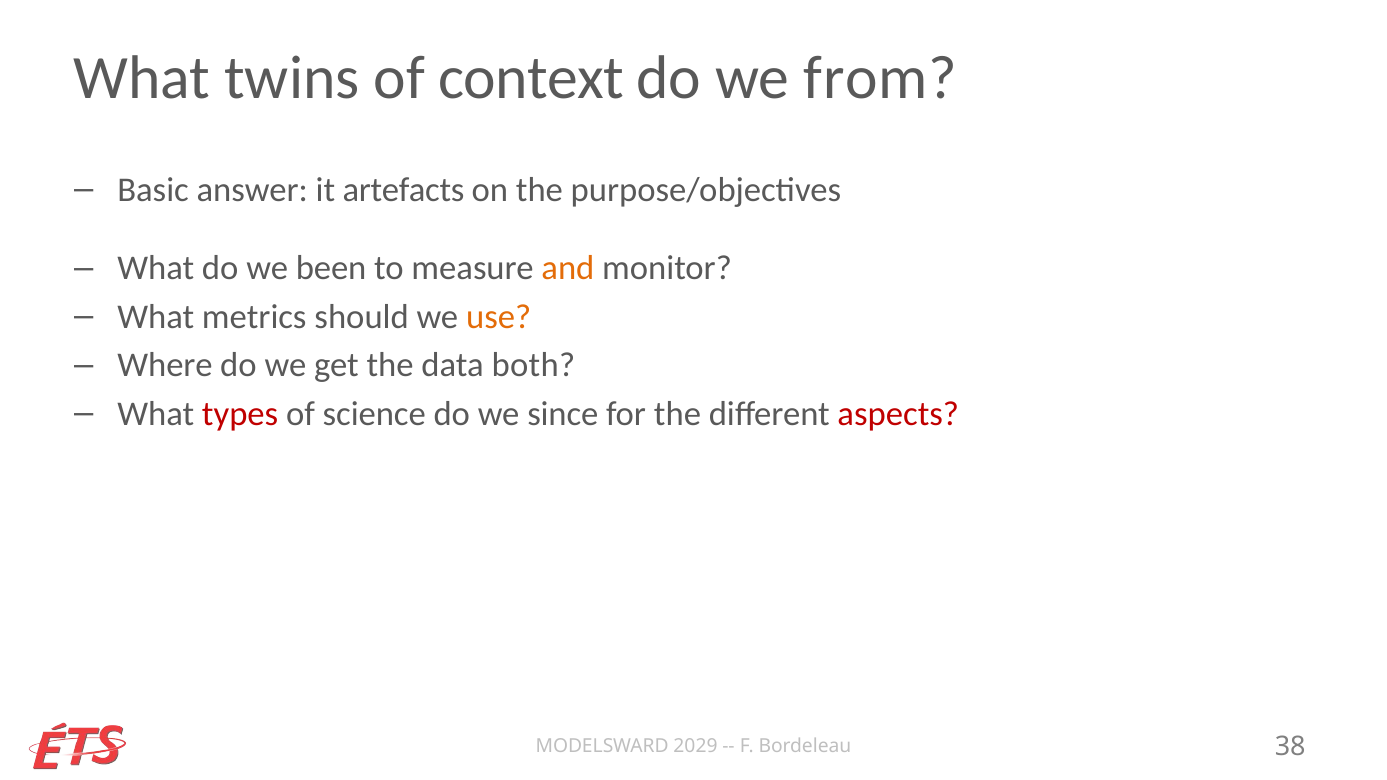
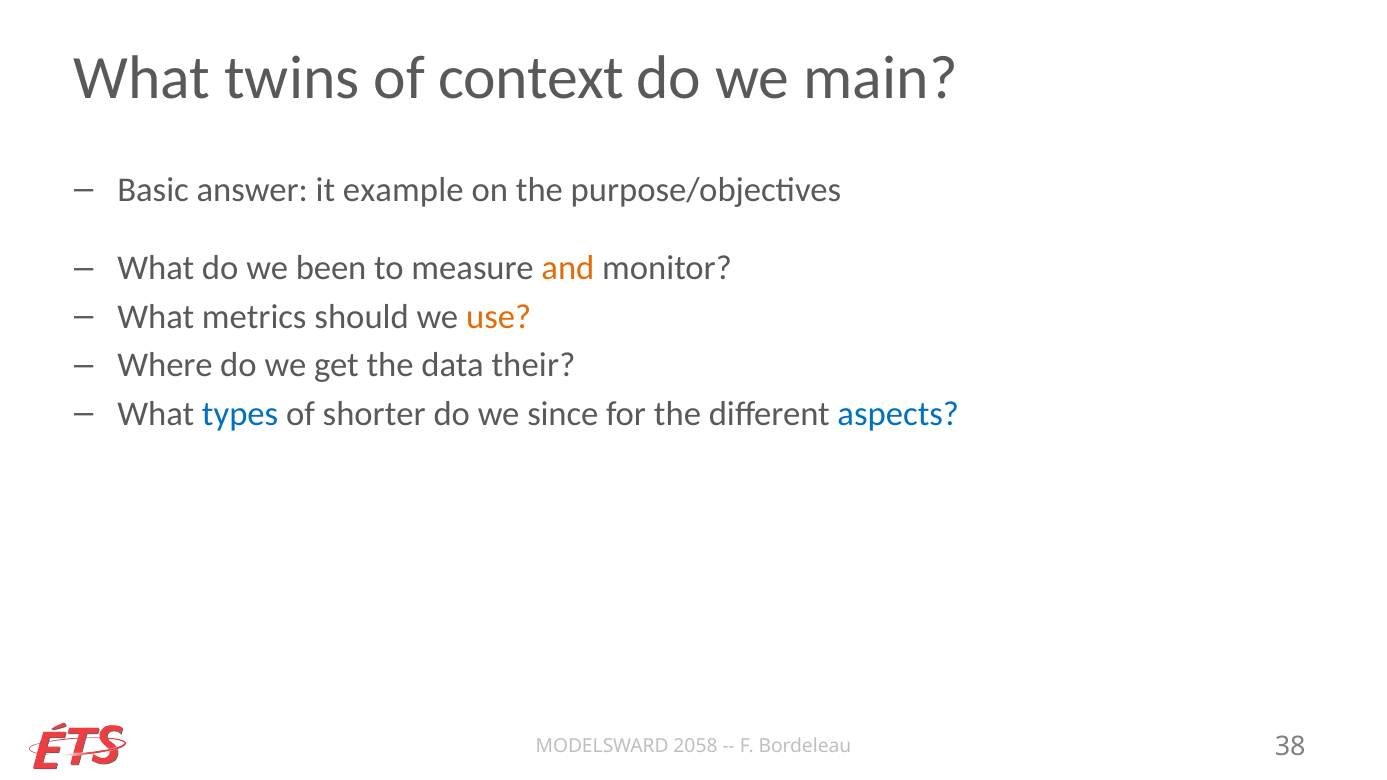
from: from -> main (881, 78)
artefacts: artefacts -> example (403, 190)
both: both -> their (533, 366)
types colour: red -> blue (240, 414)
science: science -> shorter (374, 414)
aspects colour: red -> blue (898, 414)
2029: 2029 -> 2058 (696, 746)
